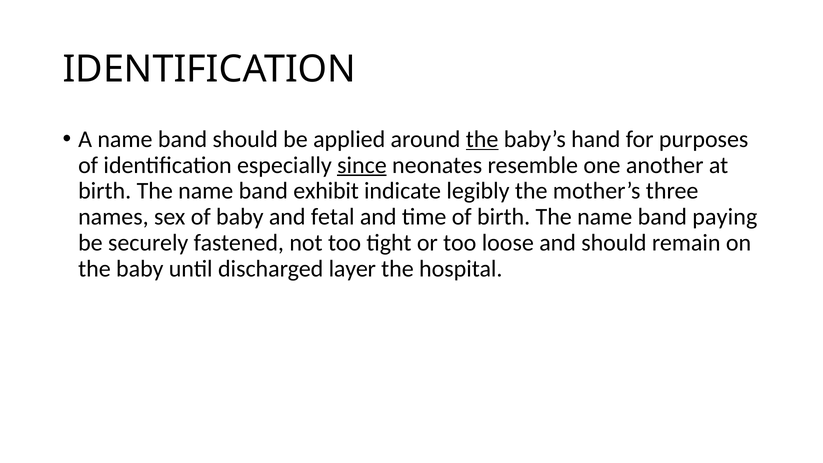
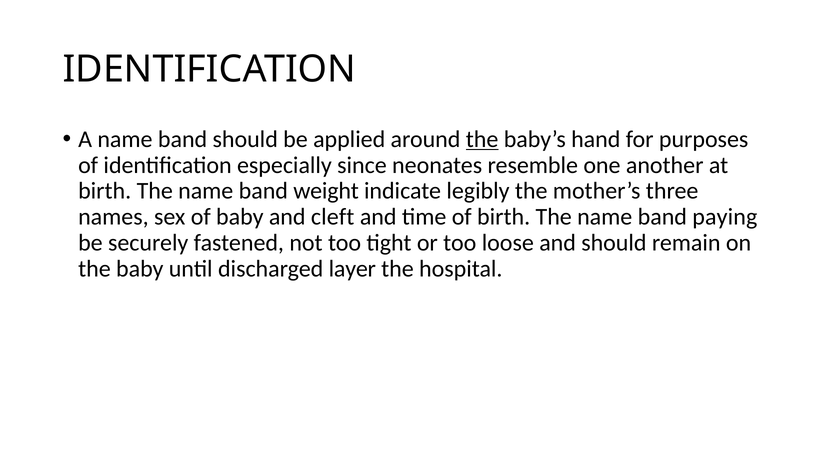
since underline: present -> none (362, 165)
exhibit: exhibit -> weight (326, 191)
fetal: fetal -> cleft (333, 217)
